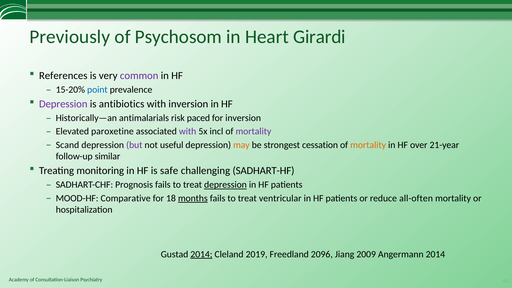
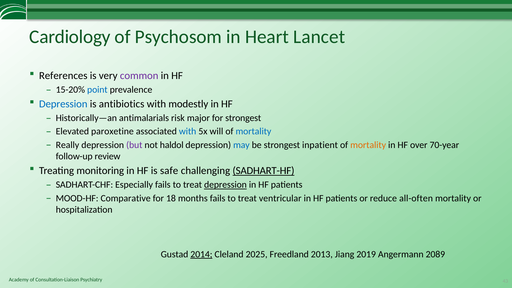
Previously: Previously -> Cardiology (70, 37)
Girardi: Girardi -> Lancet (319, 37)
Depression colour: purple -> blue (63, 104)
with inversion: inversion -> modestly (188, 104)
paced: paced -> major (198, 118)
for inversion: inversion -> strongest (243, 118)
with colour: purple -> blue (188, 131)
incl: incl -> will (216, 131)
mortality colour: purple -> blue (253, 131)
Scand: Scand -> Really (68, 145)
useful: useful -> haldol (172, 145)
may colour: orange -> blue (241, 145)
cessation: cessation -> inpatient (320, 145)
21-year: 21-year -> 70-year (444, 145)
similar: similar -> review (108, 156)
SADHART-HF underline: none -> present (263, 171)
Prognosis: Prognosis -> Especially (134, 185)
months underline: present -> none (193, 198)
2019: 2019 -> 2025 (257, 254)
2096: 2096 -> 2013 (322, 254)
2009: 2009 -> 2019 (366, 254)
Angermann 2014: 2014 -> 2089 (435, 254)
